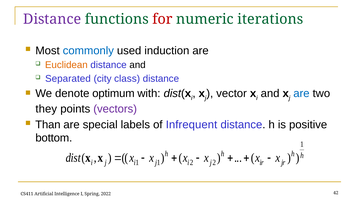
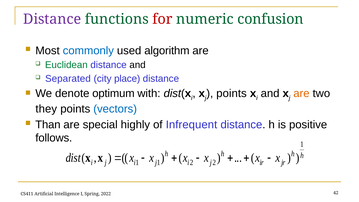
iterations: iterations -> confusion (270, 19)
induction: induction -> algorithm (167, 51)
Euclidean colour: orange -> green (66, 65)
class: class -> place (127, 79)
vector: vector -> points (232, 94)
are colour: blue -> orange (301, 94)
vectors colour: purple -> blue (115, 109)
labels: labels -> highly (135, 125)
bottom: bottom -> follows (54, 138)
